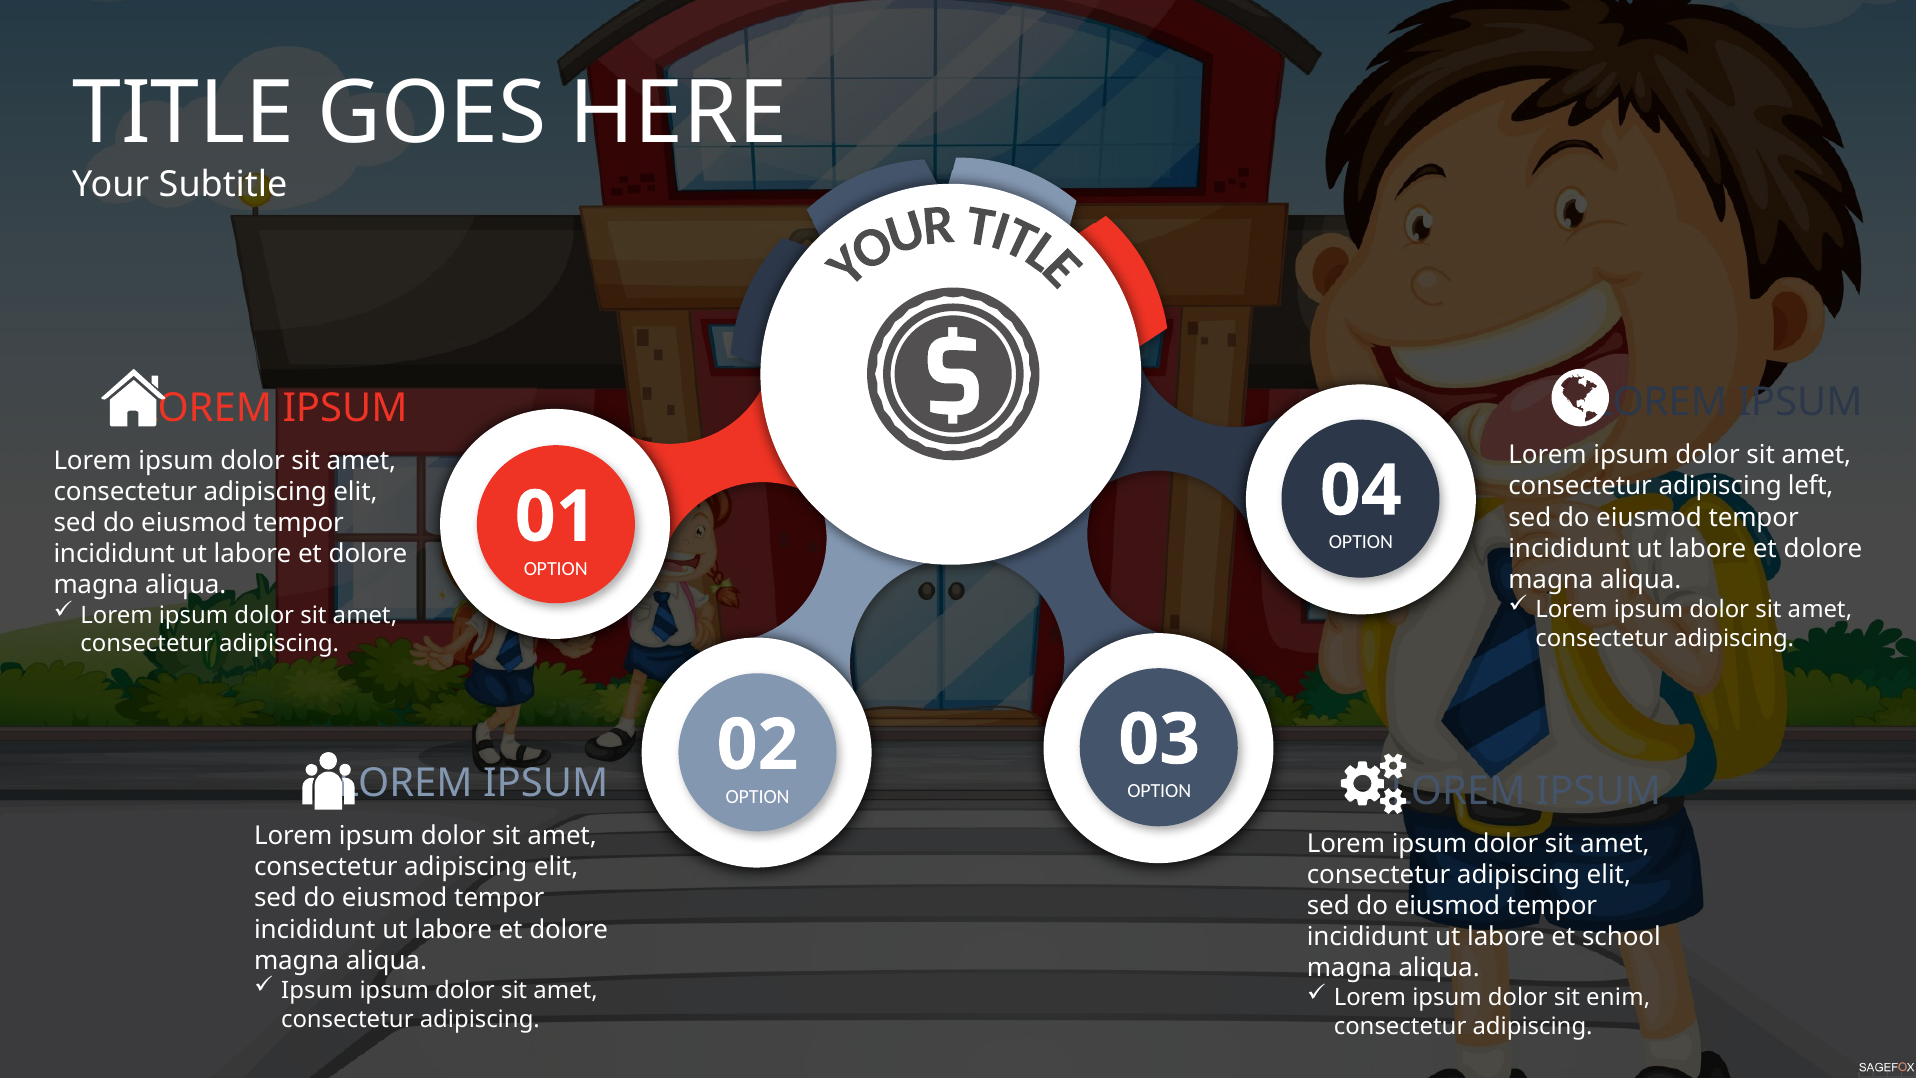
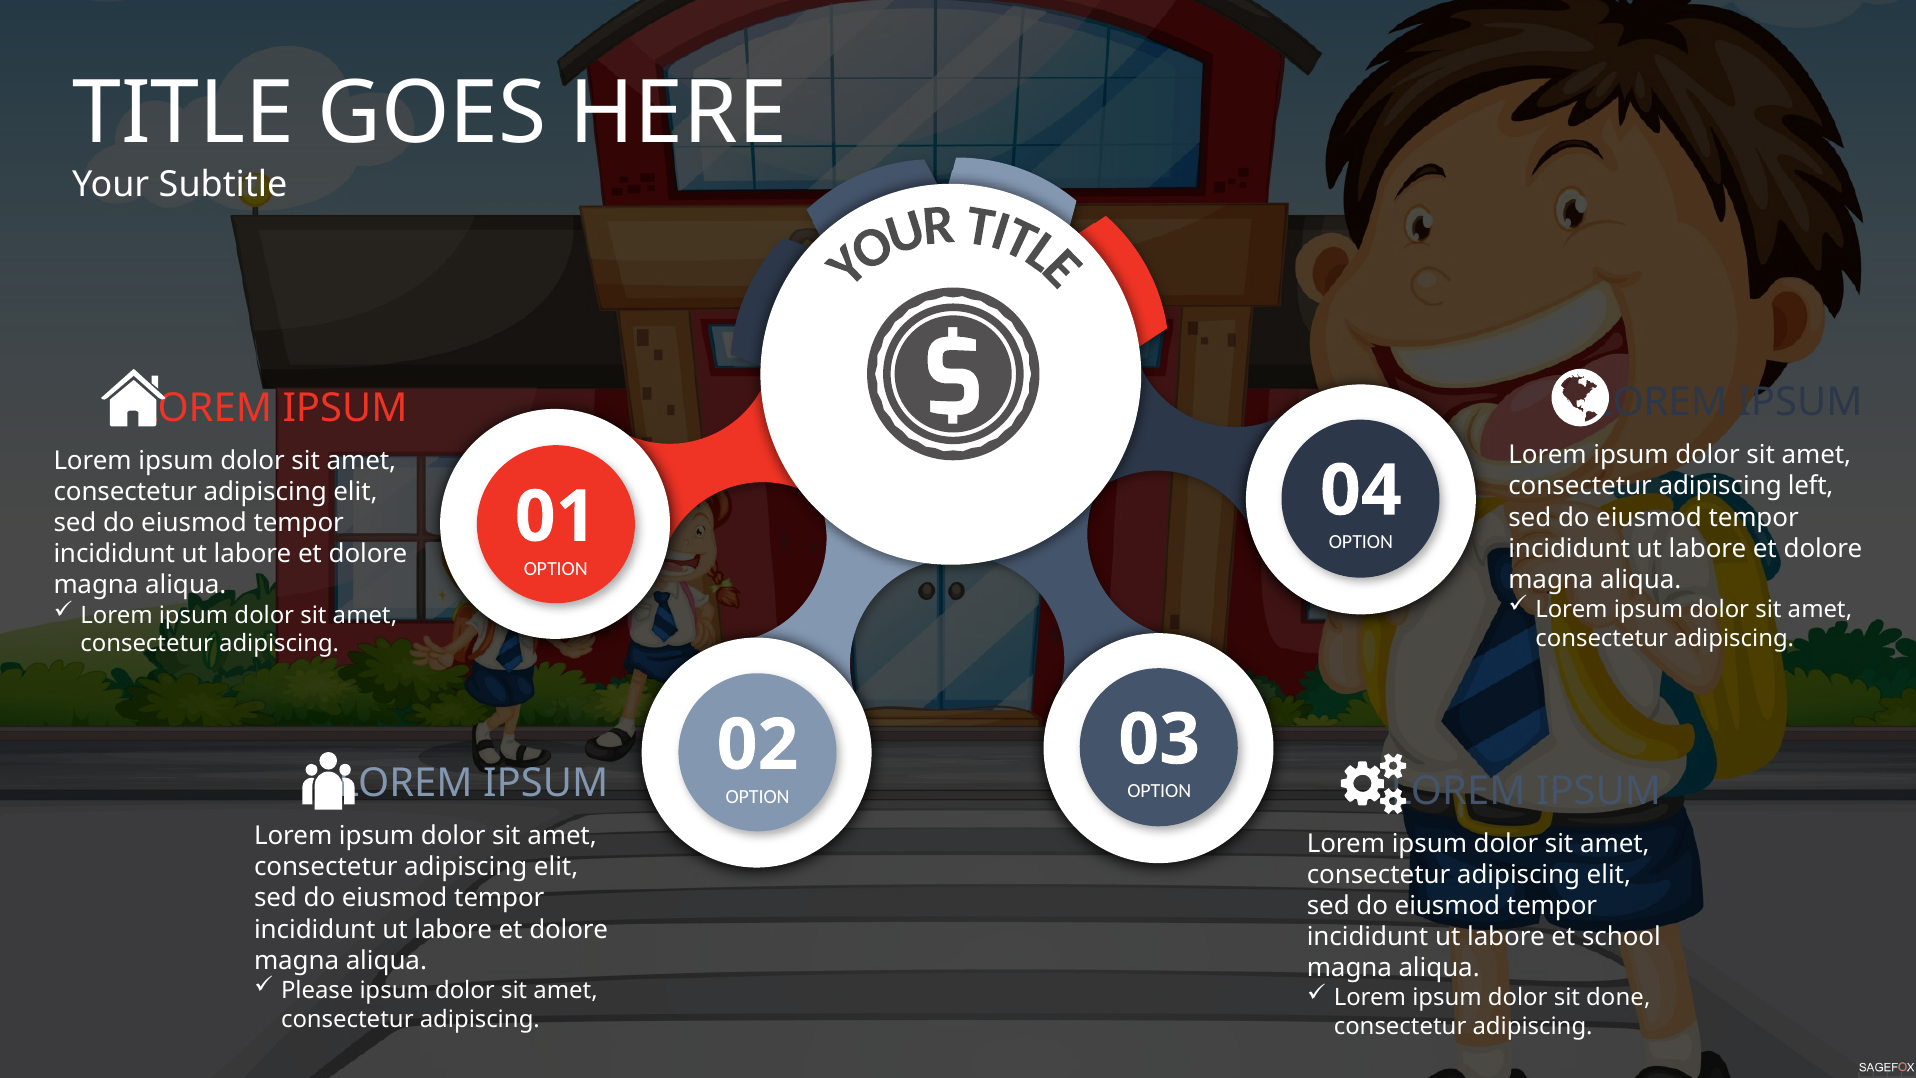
Ipsum: Ipsum -> Please (317, 990)
enim: enim -> done (1618, 998)
